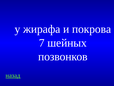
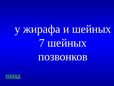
и покрова: покрова -> шейных (92, 29)
